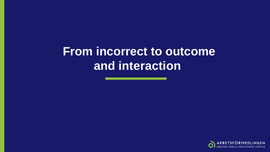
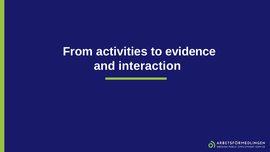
incorrect: incorrect -> activities (122, 51)
outcome: outcome -> evidence (191, 51)
